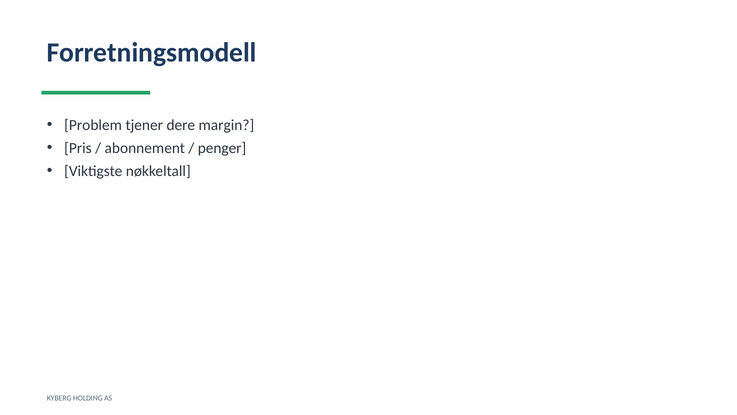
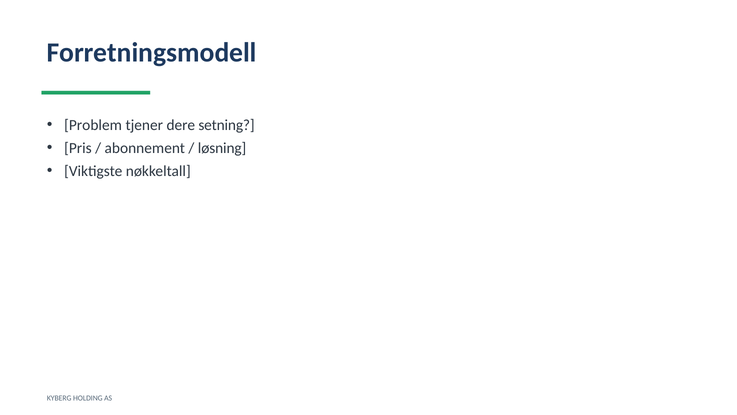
margin: margin -> setning (227, 125)
penger: penger -> løsning (222, 148)
